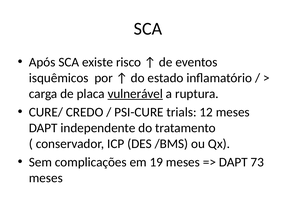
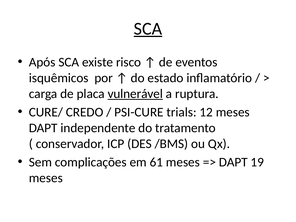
SCA underline: none -> present (148, 29)
19: 19 -> 61 (156, 162)
73: 73 -> 19 (257, 162)
